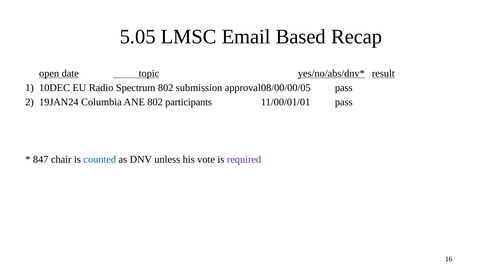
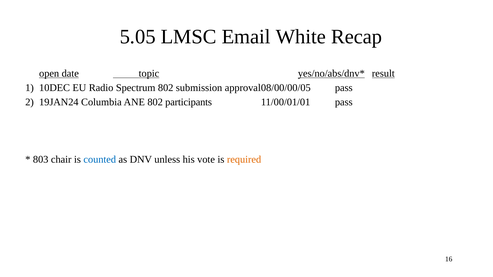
Based: Based -> White (301, 37)
847: 847 -> 803 (41, 160)
required colour: purple -> orange (244, 160)
